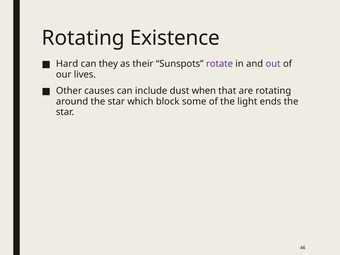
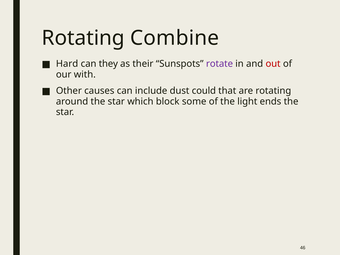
Existence: Existence -> Combine (175, 38)
out colour: purple -> red (273, 64)
lives: lives -> with (85, 74)
when: when -> could (204, 91)
